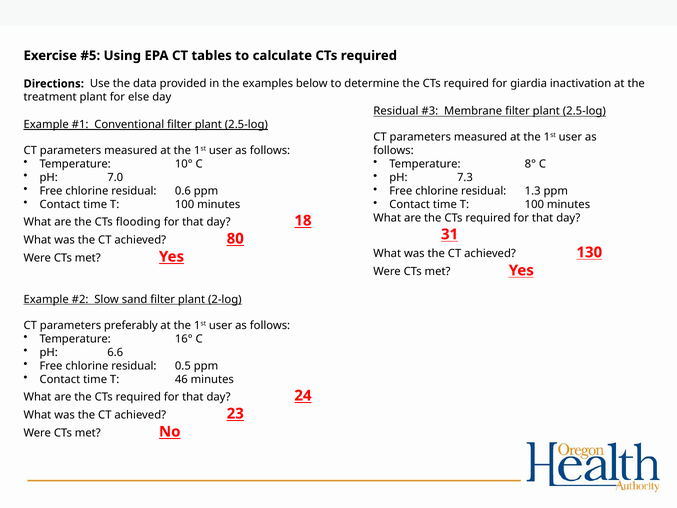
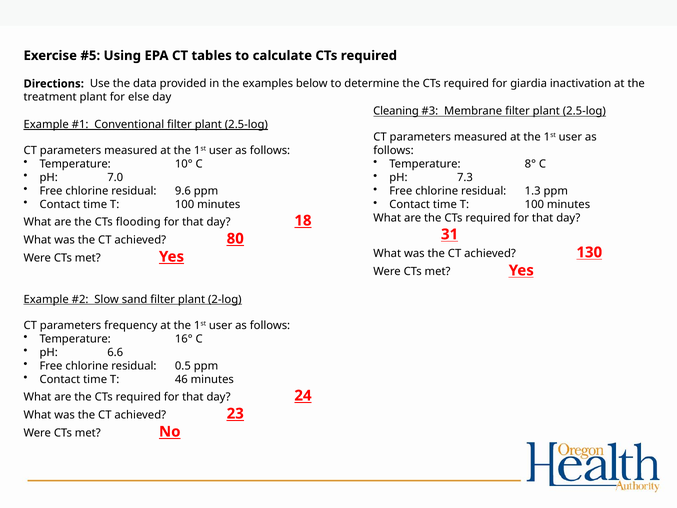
Residual: Residual -> Cleaning (396, 111)
0.6: 0.6 -> 9.6 (183, 191)
preferably: preferably -> frequency (131, 325)
